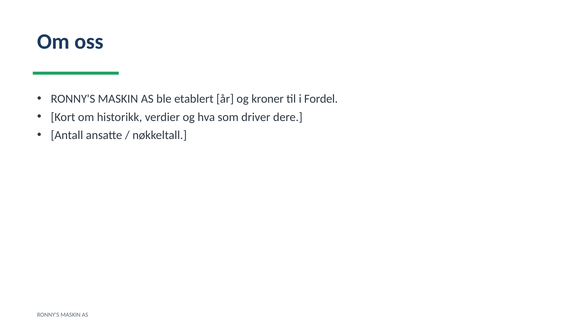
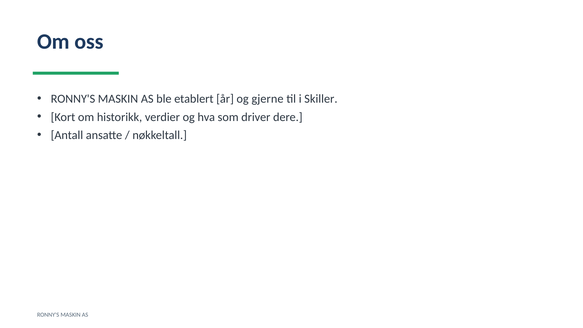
kroner: kroner -> gjerne (268, 99)
Fordel: Fordel -> Skiller (321, 99)
